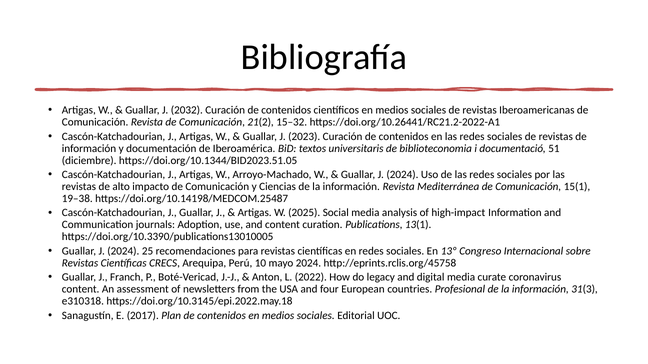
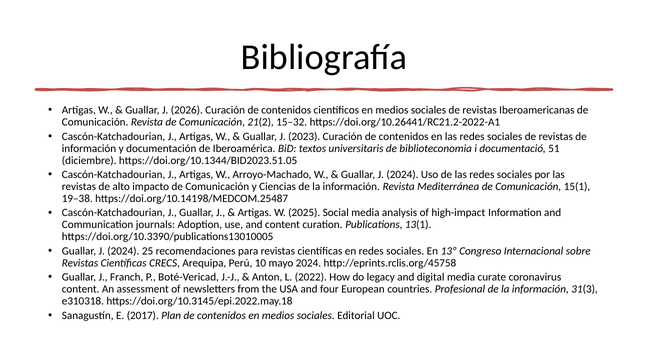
2032: 2032 -> 2026 (187, 110)
